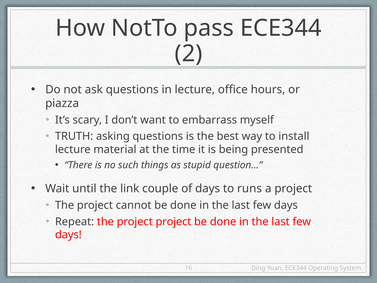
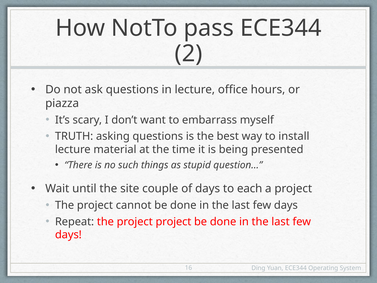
link: link -> site (130, 188)
runs: runs -> each (250, 188)
